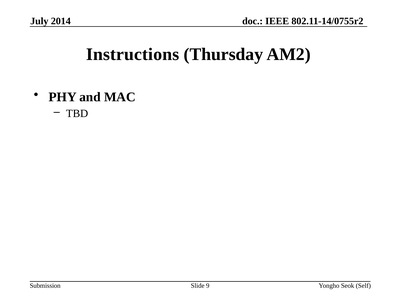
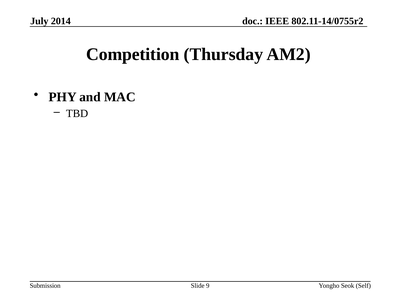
Instructions: Instructions -> Competition (133, 54)
